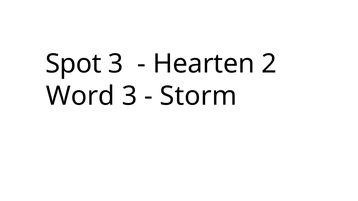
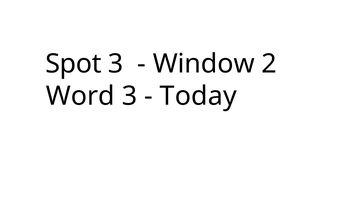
Hearten: Hearten -> Window (204, 64)
Storm: Storm -> Today (198, 96)
